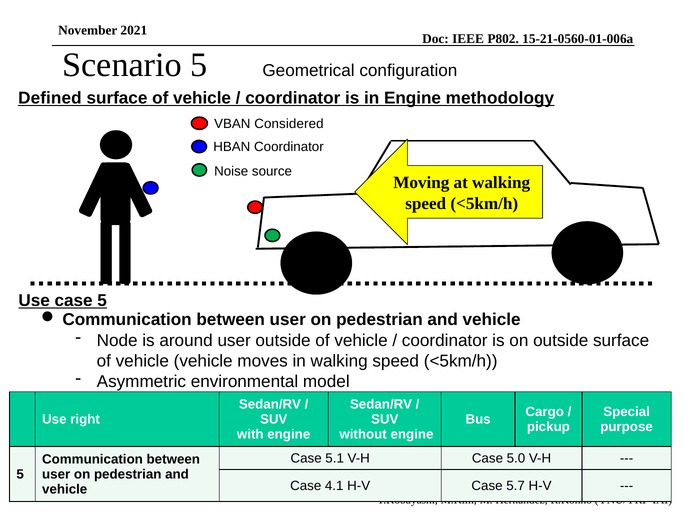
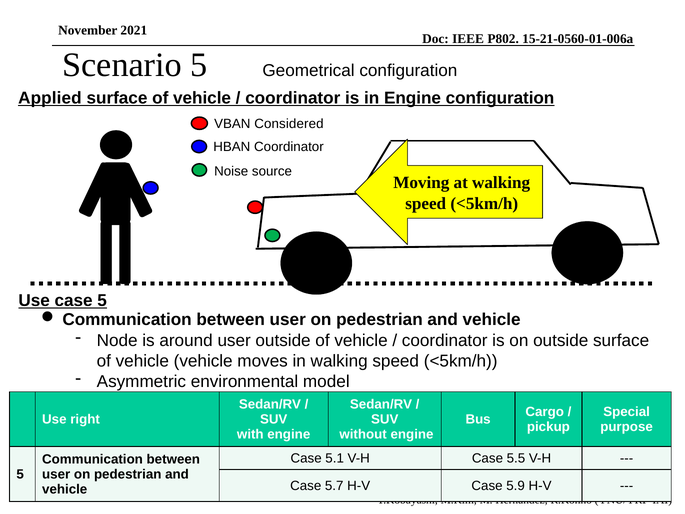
Defined: Defined -> Applied (50, 98)
Engine methodology: methodology -> configuration (500, 98)
5.0: 5.0 -> 5.5 (516, 458)
4.1: 4.1 -> 5.7 (334, 485)
5.7: 5.7 -> 5.9 (516, 485)
